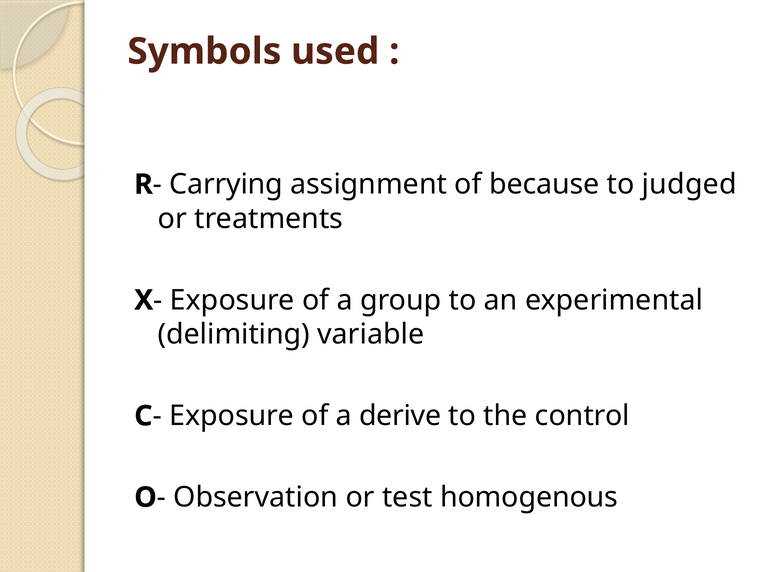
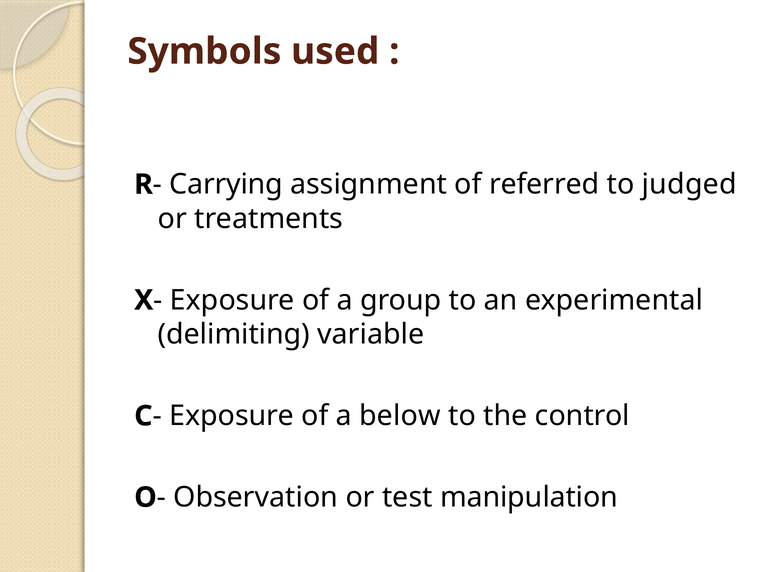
because: because -> referred (544, 184)
derive: derive -> below (400, 416)
homogenous: homogenous -> manipulation (529, 498)
